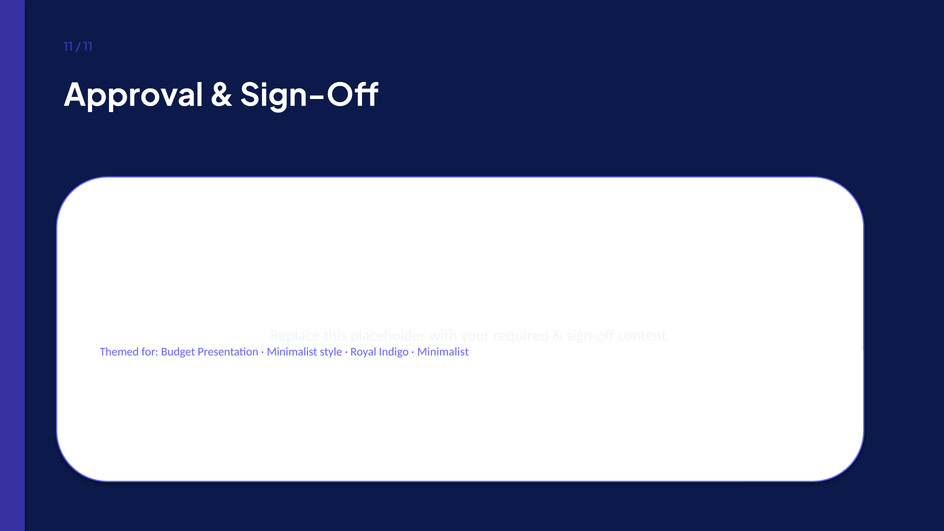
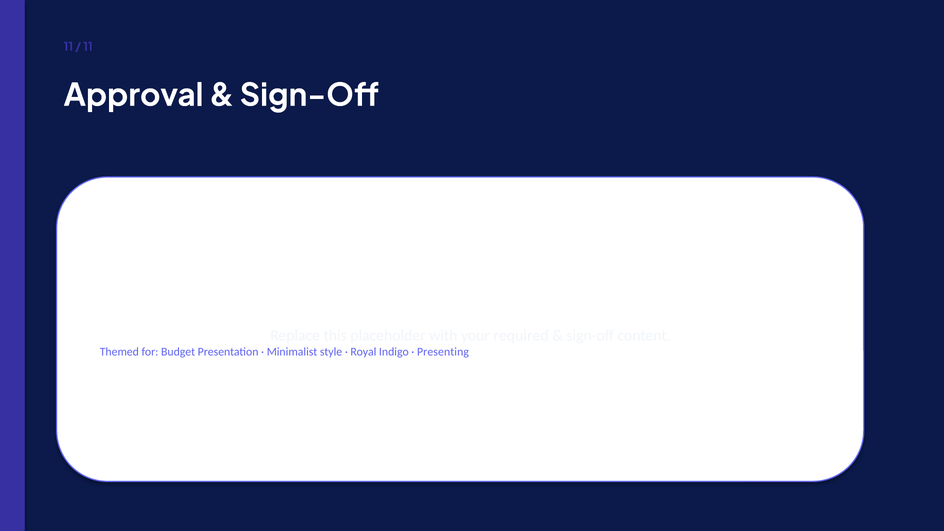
Minimalist: Minimalist -> Presenting (443, 352)
